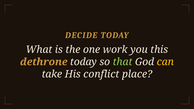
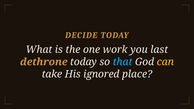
this: this -> last (159, 50)
that colour: light green -> light blue (123, 62)
conflict: conflict -> ignored (101, 74)
